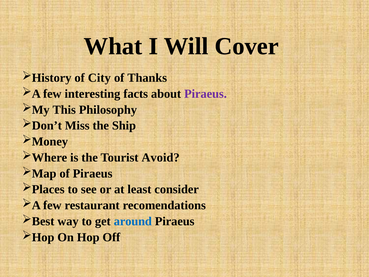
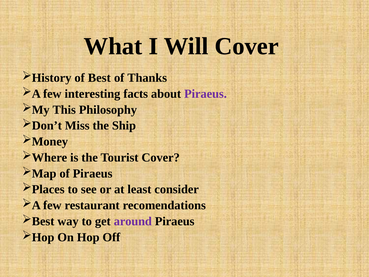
City: City -> Best (99, 78)
Tourist Avoid: Avoid -> Cover (161, 157)
around colour: blue -> purple (133, 221)
